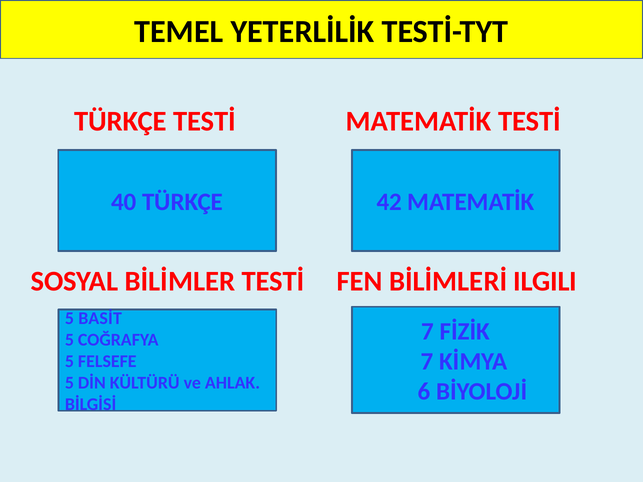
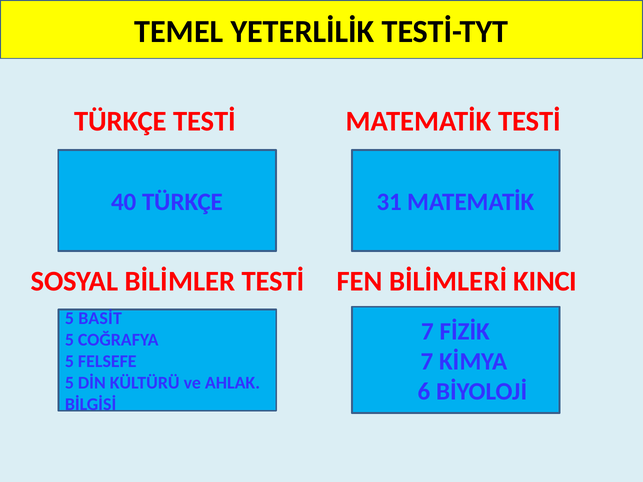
42: 42 -> 31 (389, 202)
ILGILI: ILGILI -> KINCI (545, 281)
